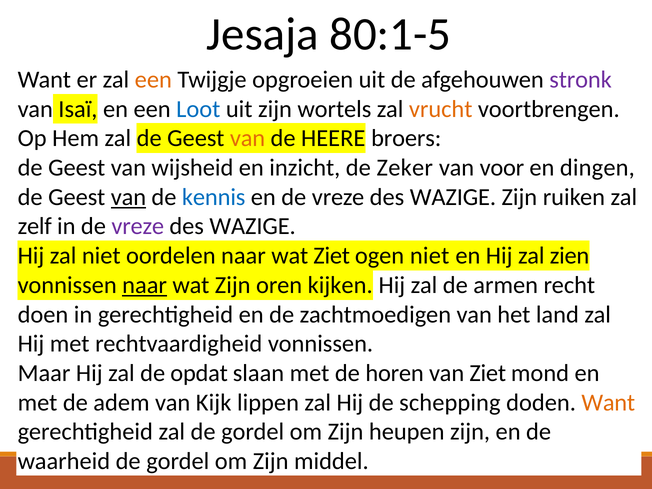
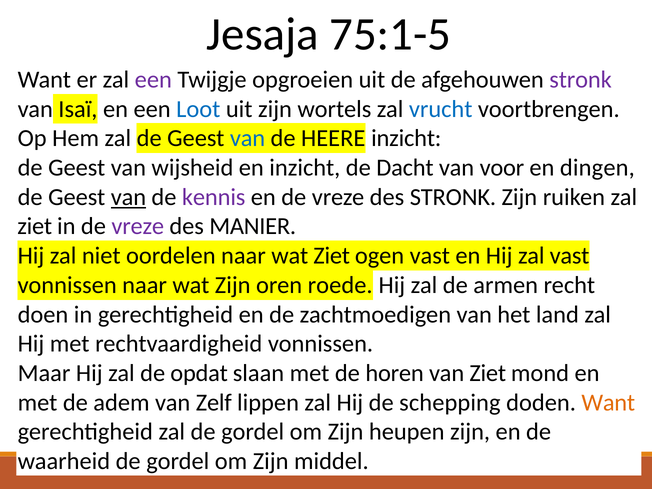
80:1-5: 80:1-5 -> 75:1-5 (390, 34)
een colour: orange -> purple (153, 80)
vrucht colour: orange -> blue (441, 109)
van colour: orange -> blue (248, 138)
HEERE broers: broers -> inzicht (406, 138)
Zeker: Zeker -> Dacht (405, 168)
kennis colour: blue -> purple (214, 197)
WAZIGE: WAZIGE -> STRONK (453, 197)
zelf: zelf -> ziet (35, 226)
WAZIGE: WAZIGE -> MANIER (253, 226)
ogen niet: niet -> vast (430, 256)
zal zien: zien -> vast (570, 256)
naar underline: present -> none (145, 285)
kijken: kijken -> roede (340, 285)
Kijk: Kijk -> Zelf (214, 402)
